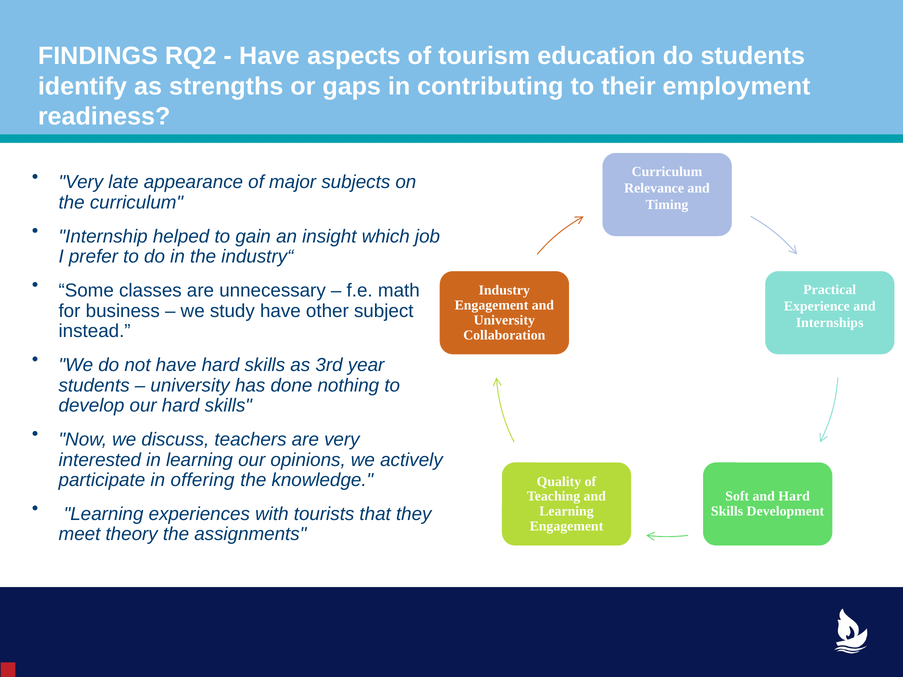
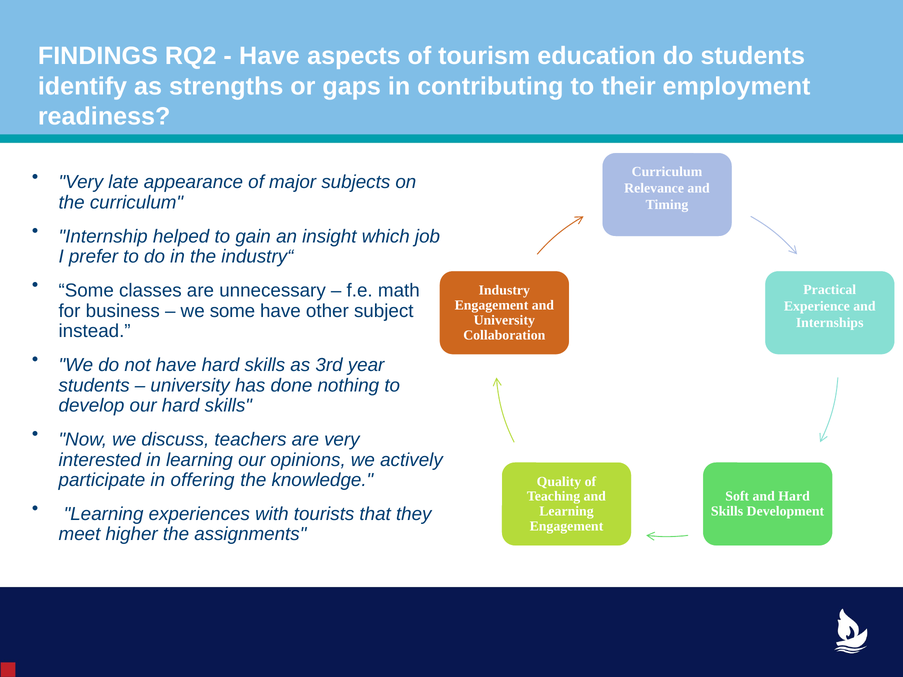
we study: study -> some (232, 311)
theory: theory -> higher (132, 534)
